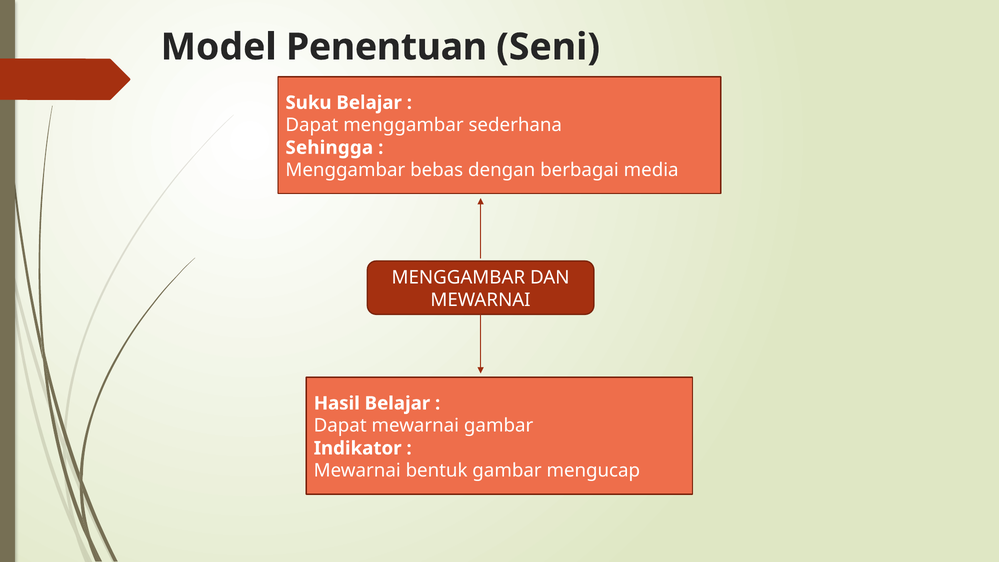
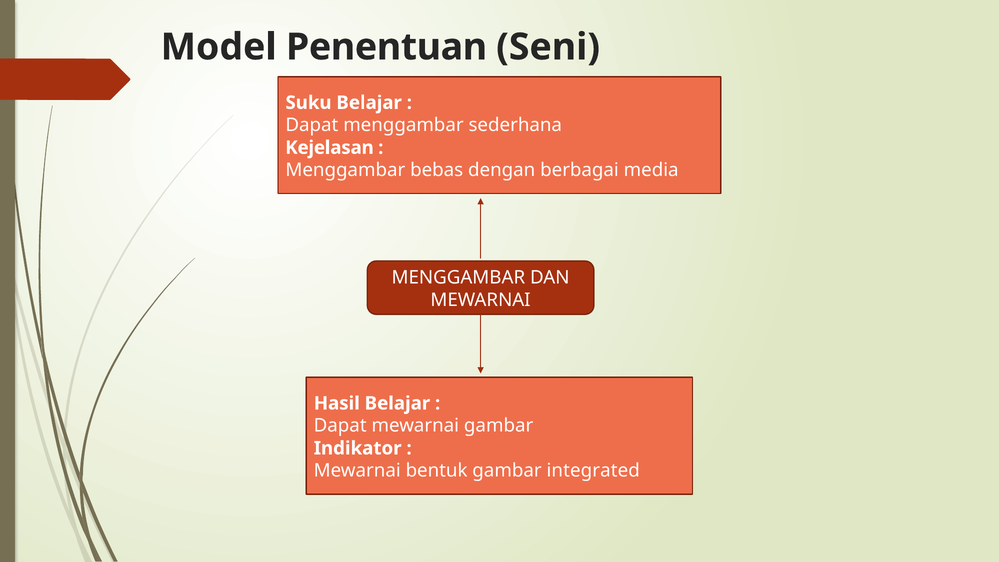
Sehingga: Sehingga -> Kejelasan (329, 148)
mengucap: mengucap -> integrated (593, 471)
